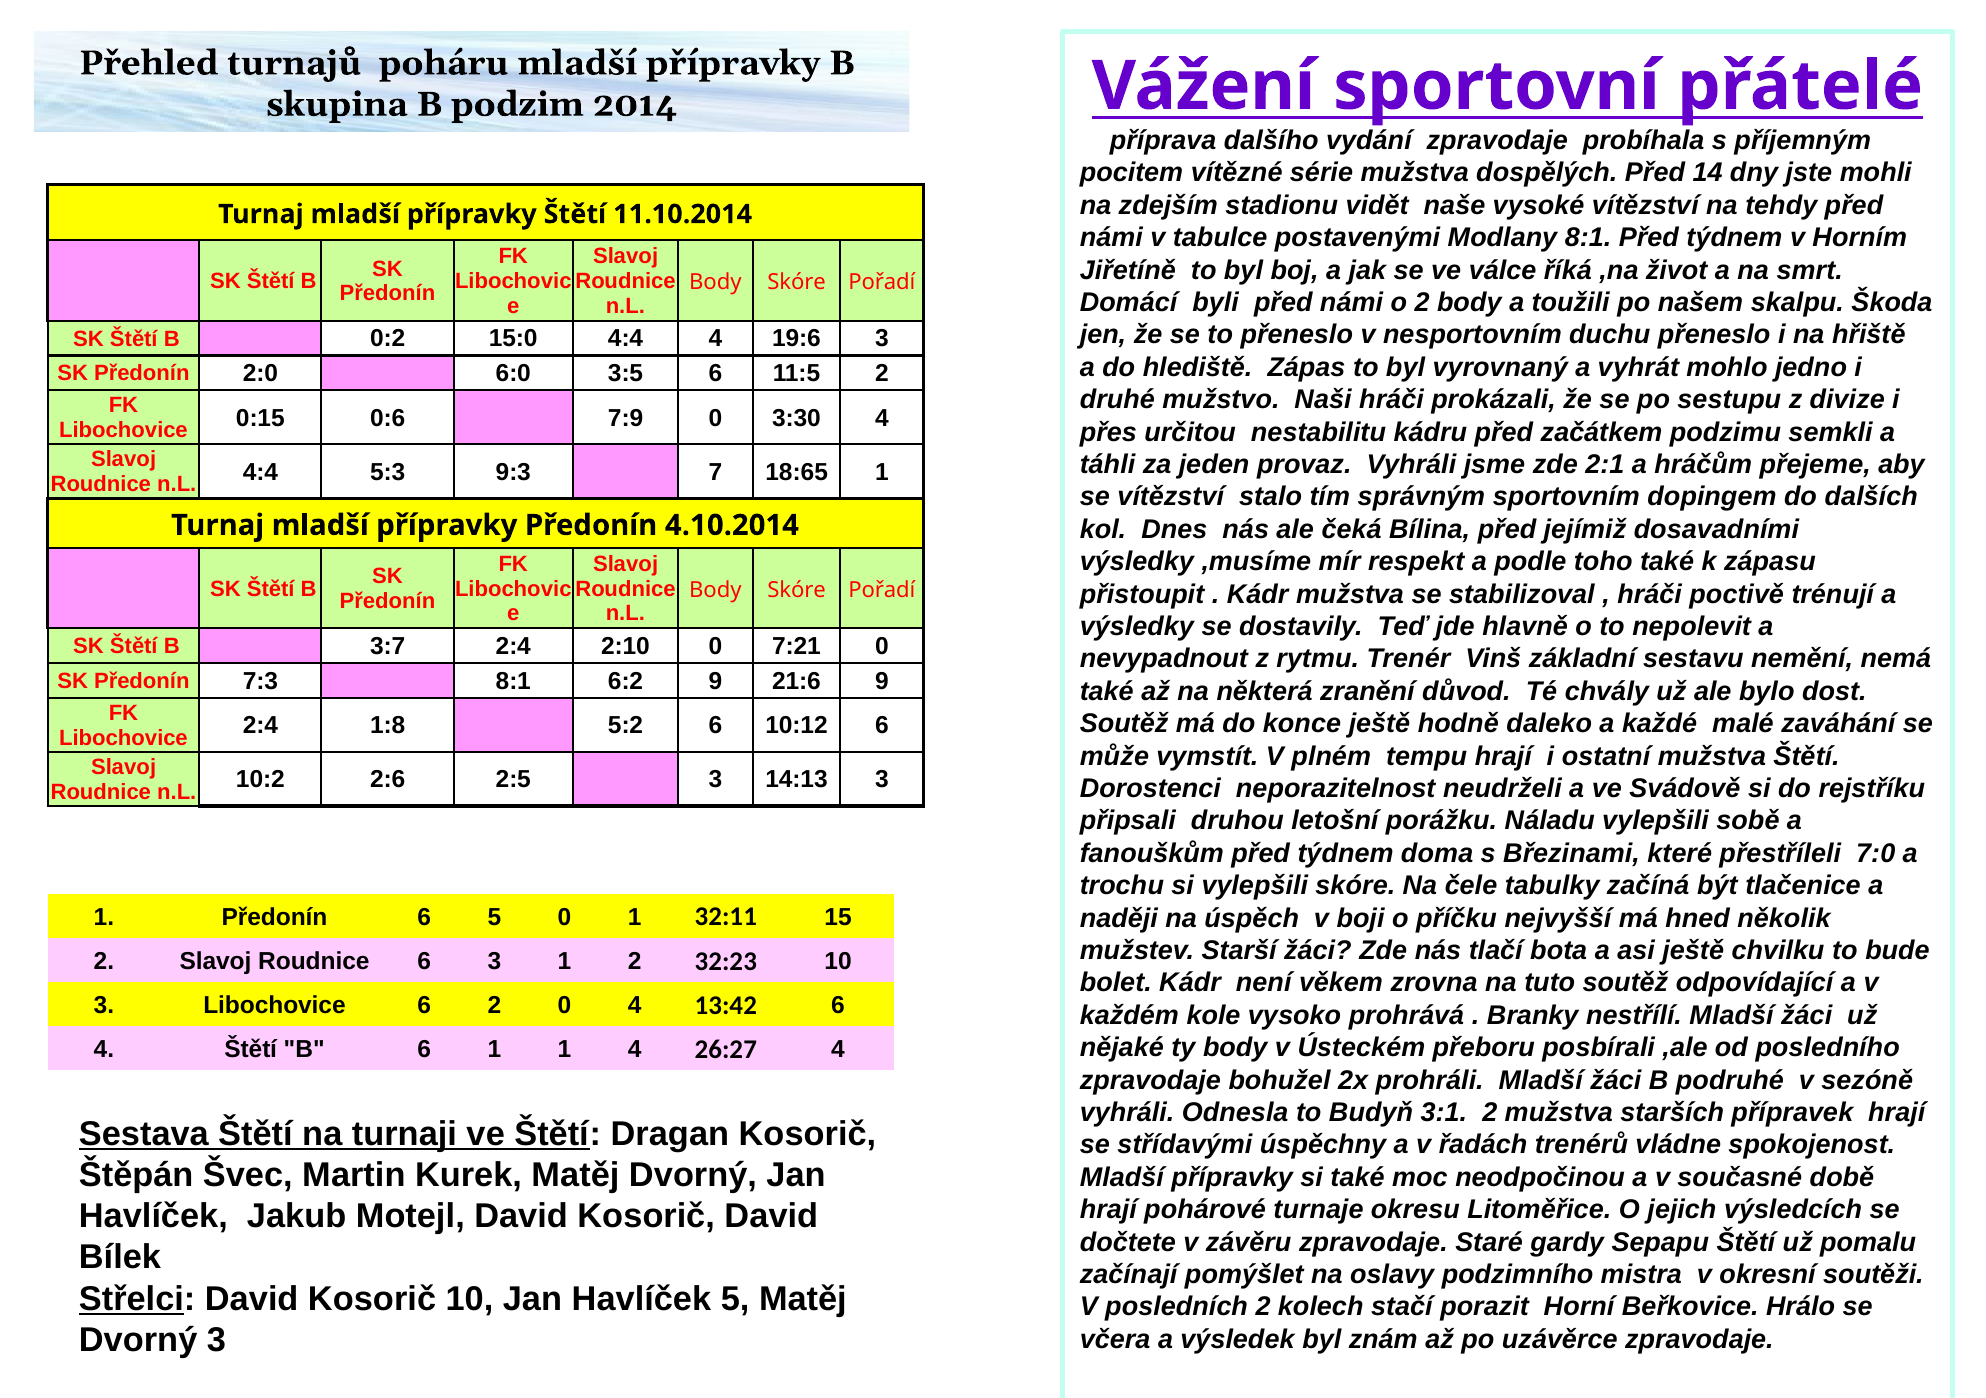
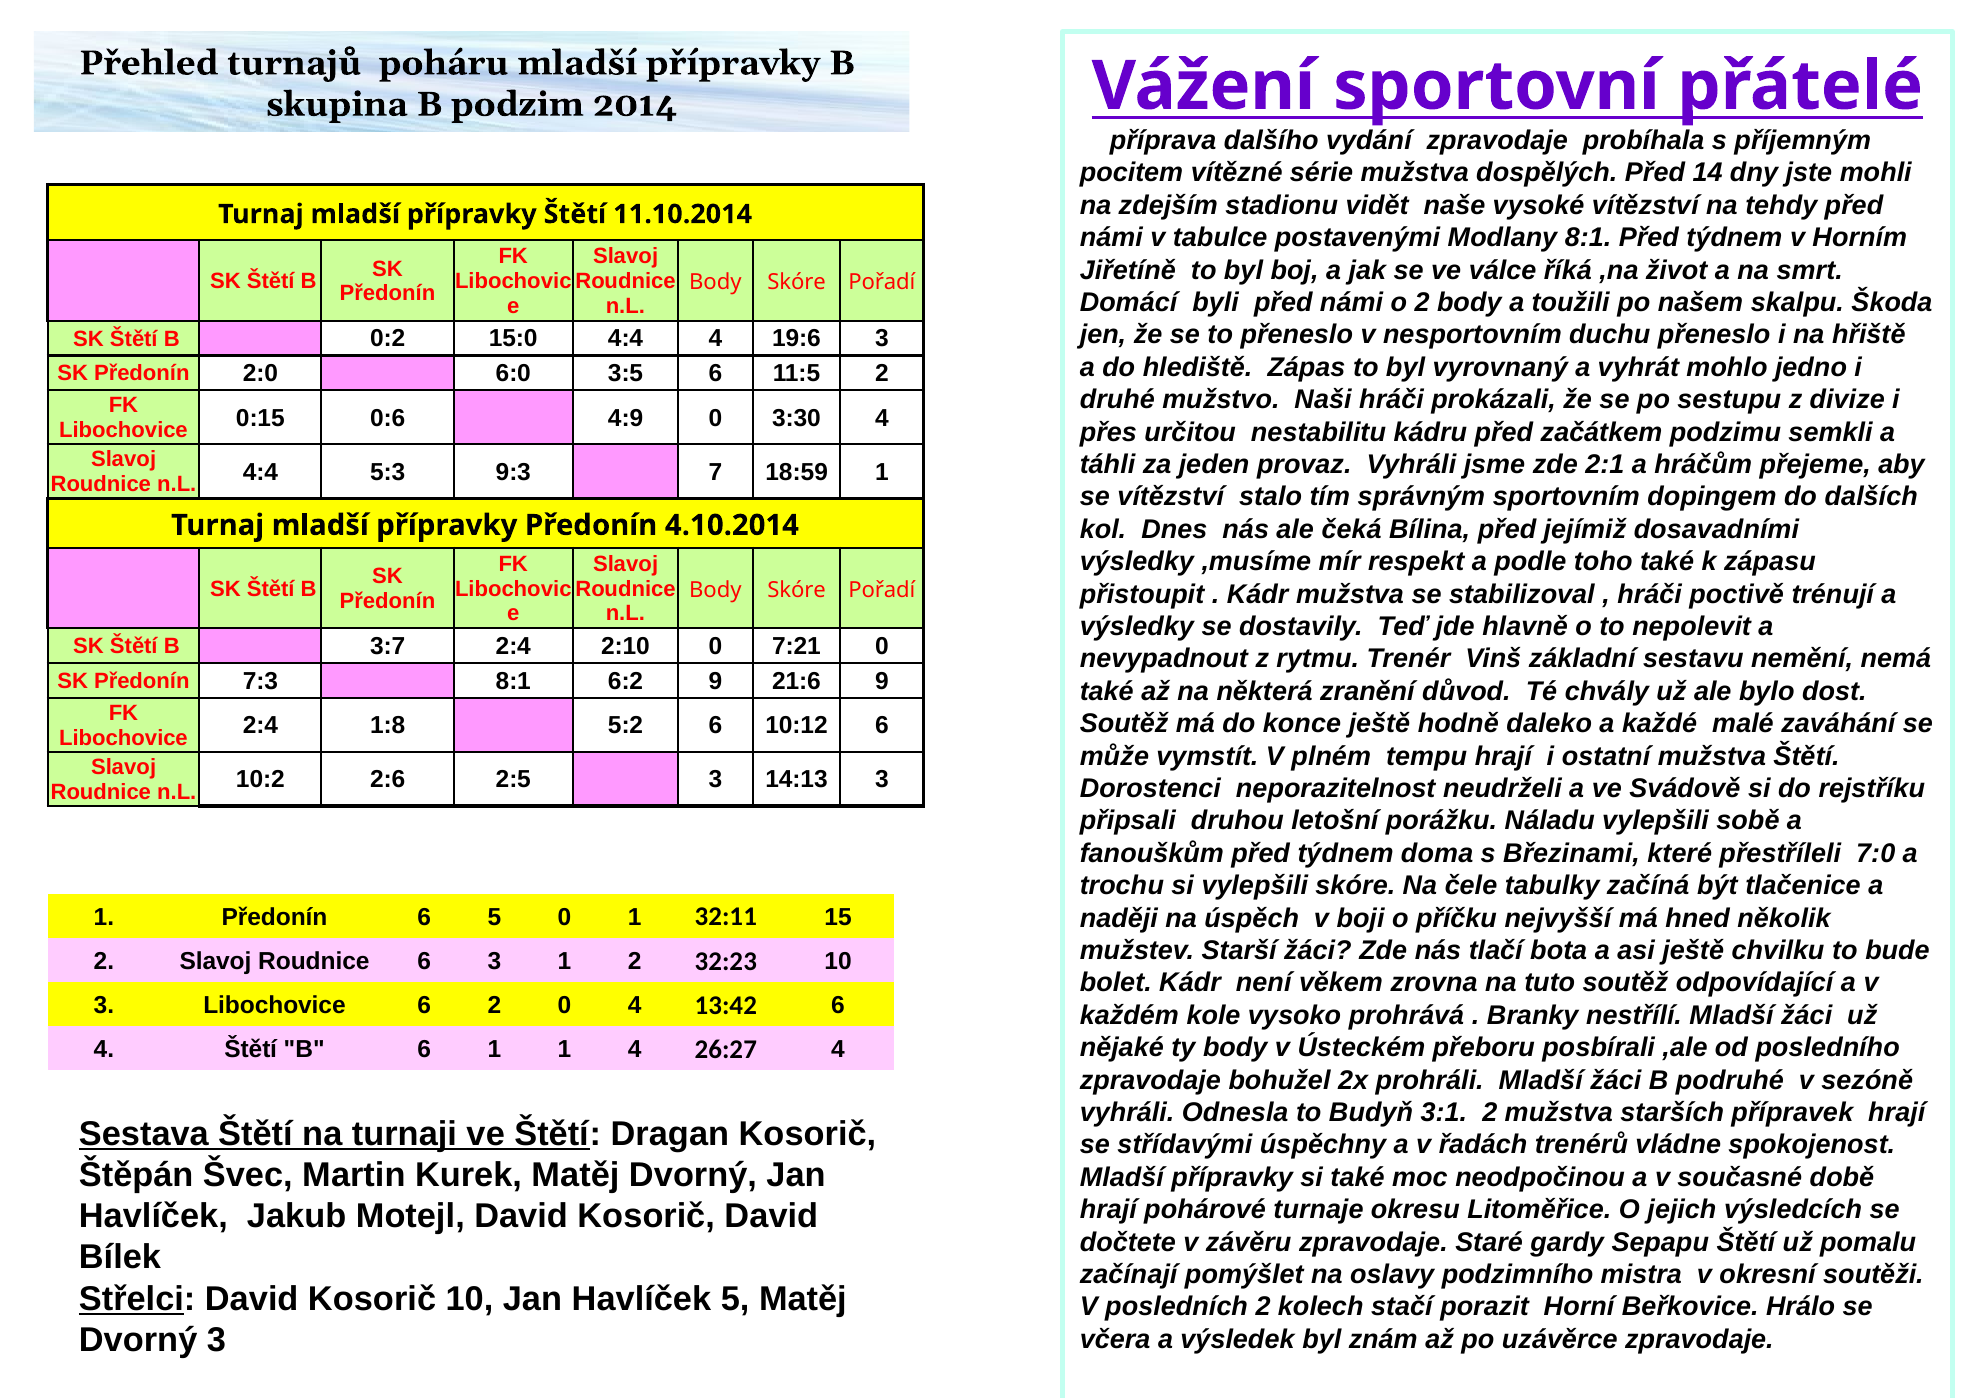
7:9: 7:9 -> 4:9 (626, 418)
18:65: 18:65 -> 18:59 (797, 472)
